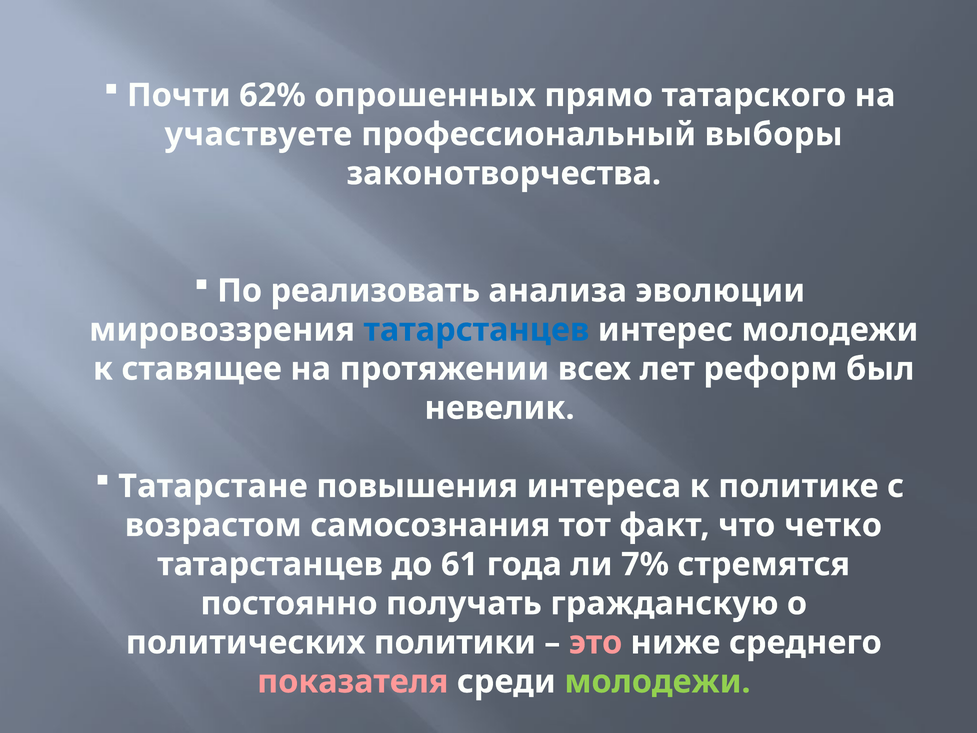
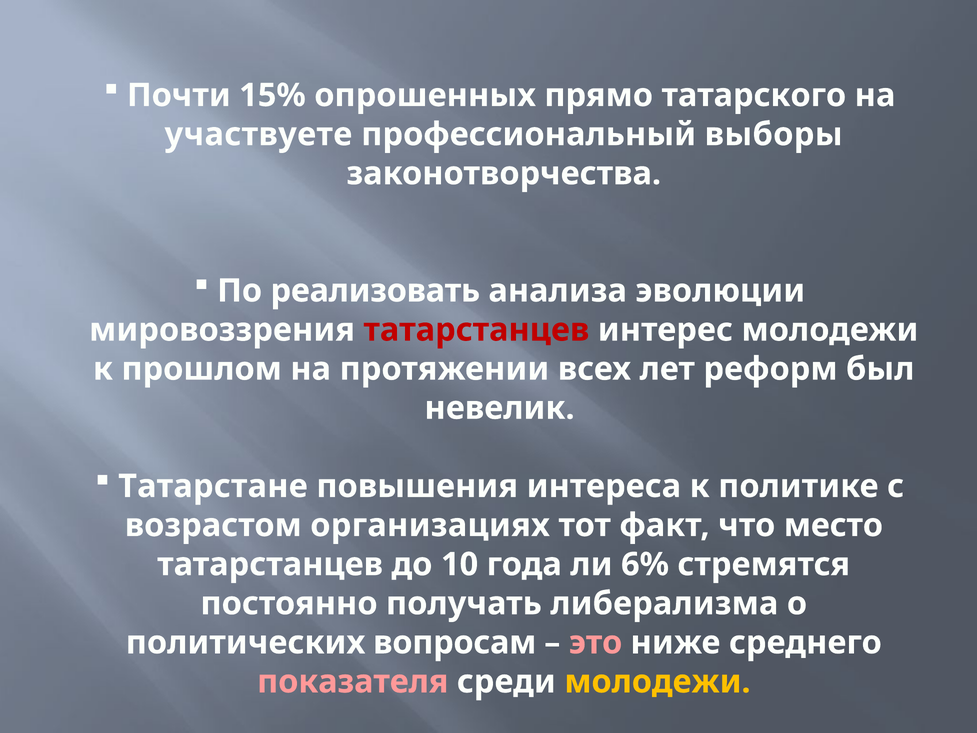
62%: 62% -> 15% (272, 95)
татарстанцев colour: blue -> red (476, 330)
ставящее: ставящее -> прошлом (202, 369)
самосознания: самосознания -> организациях (430, 525)
четко: четко -> место (833, 525)
61: 61 -> 10 (460, 564)
7%: 7% -> 6% (645, 564)
гражданскую: гражданскую -> либерализма (664, 603)
политики: политики -> вопросам (455, 642)
молодежи colour: light green -> yellow (657, 681)
